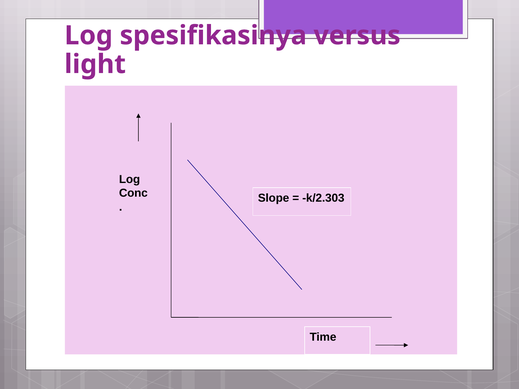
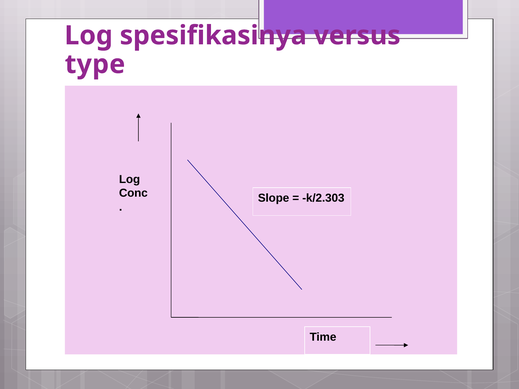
light: light -> type (95, 64)
